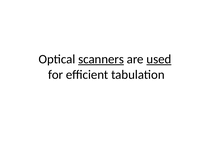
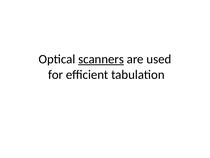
used underline: present -> none (159, 59)
